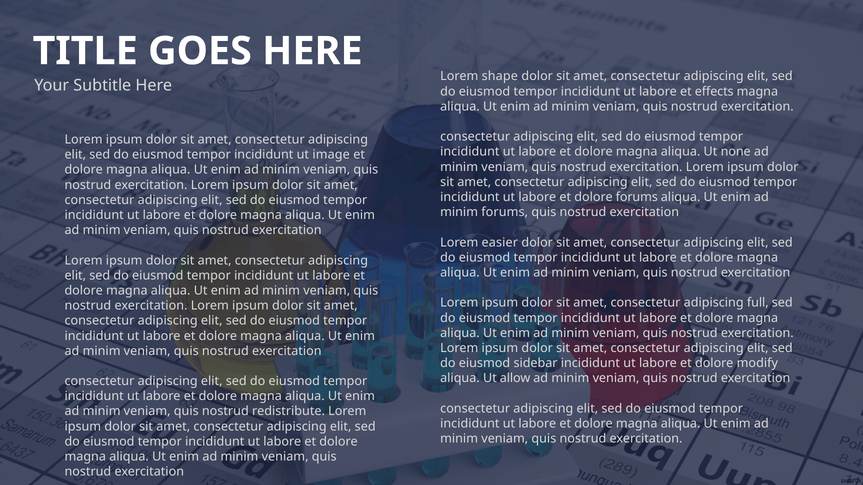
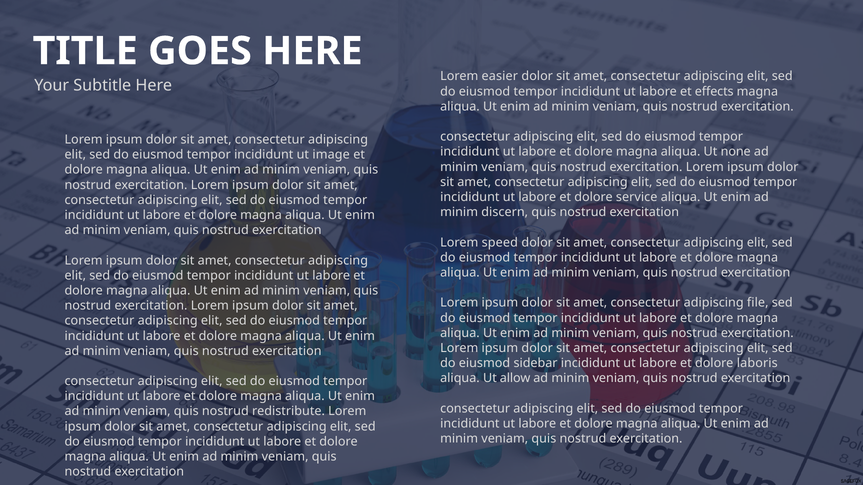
shape: shape -> easier (500, 76)
dolore forums: forums -> service (637, 197)
minim forums: forums -> discern (505, 212)
easier: easier -> speed (500, 243)
full: full -> file (758, 303)
modify: modify -> laboris (757, 364)
